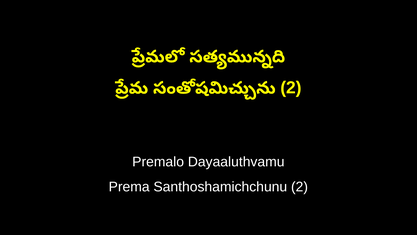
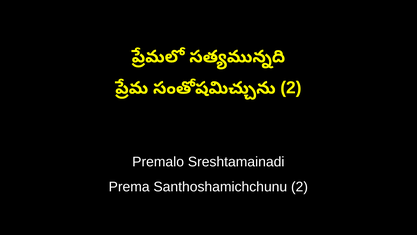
Dayaaluthvamu: Dayaaluthvamu -> Sreshtamainadi (236, 162)
